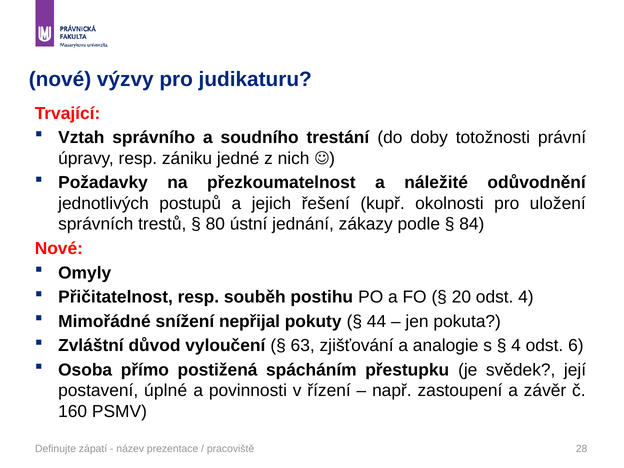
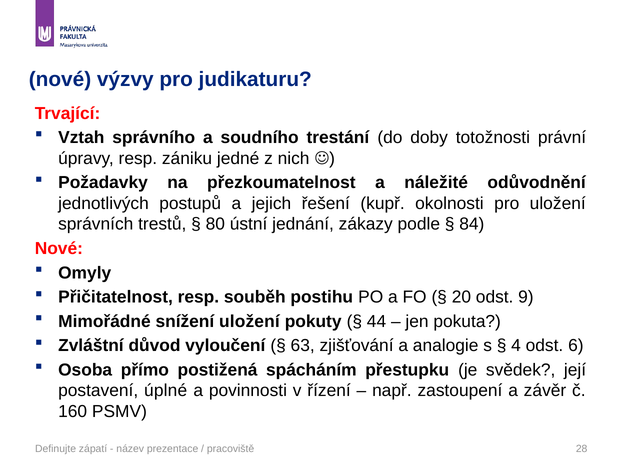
odst 4: 4 -> 9 (526, 297)
snížení nepřijal: nepřijal -> uložení (249, 321)
